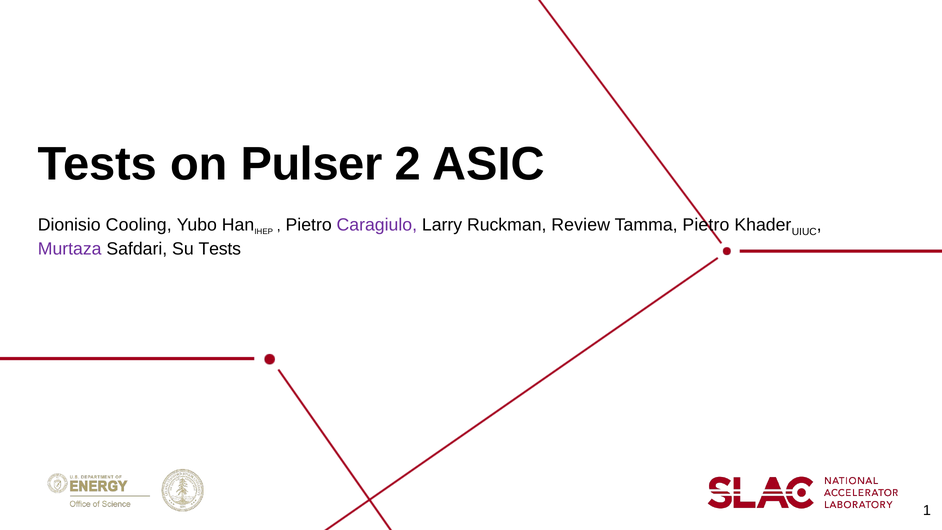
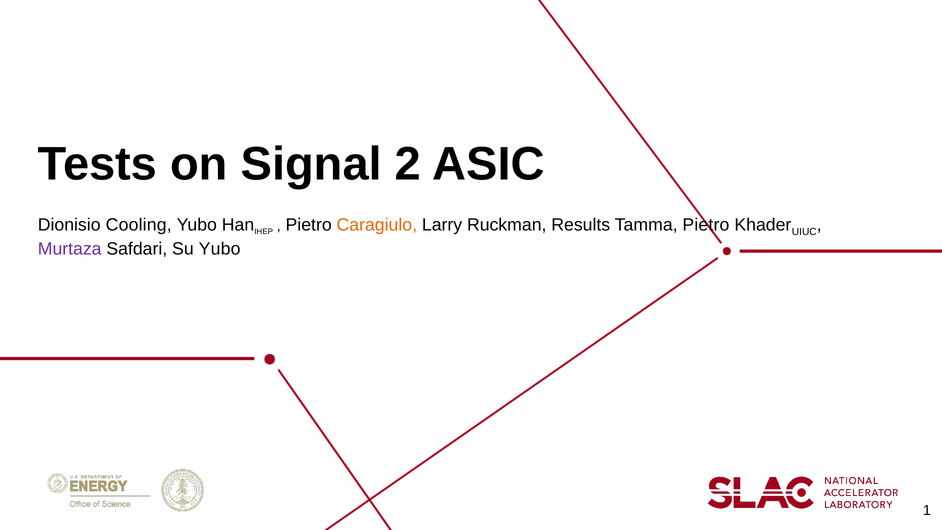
Pulser: Pulser -> Signal (311, 164)
Caragiulo colour: purple -> orange (377, 225)
Review: Review -> Results (581, 225)
Su Tests: Tests -> Yubo (220, 249)
